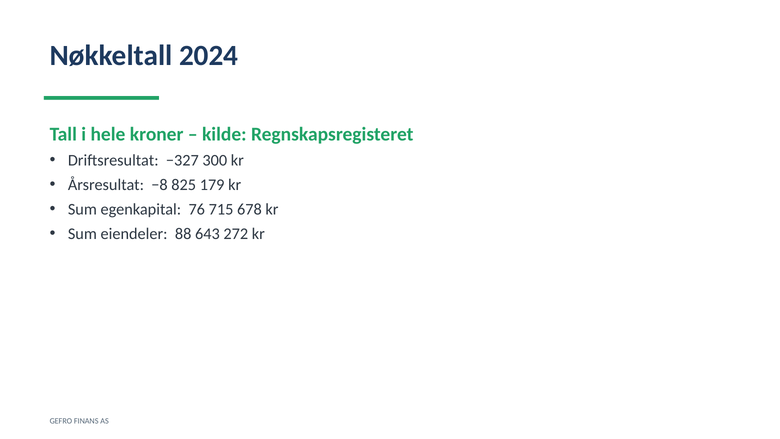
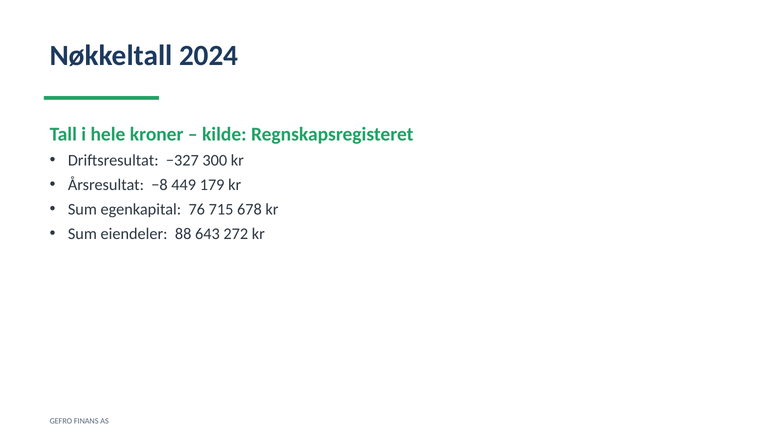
825: 825 -> 449 (184, 185)
